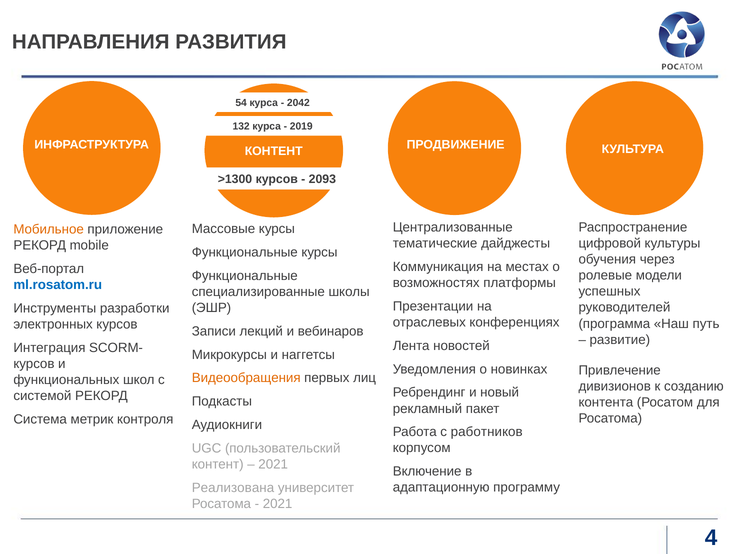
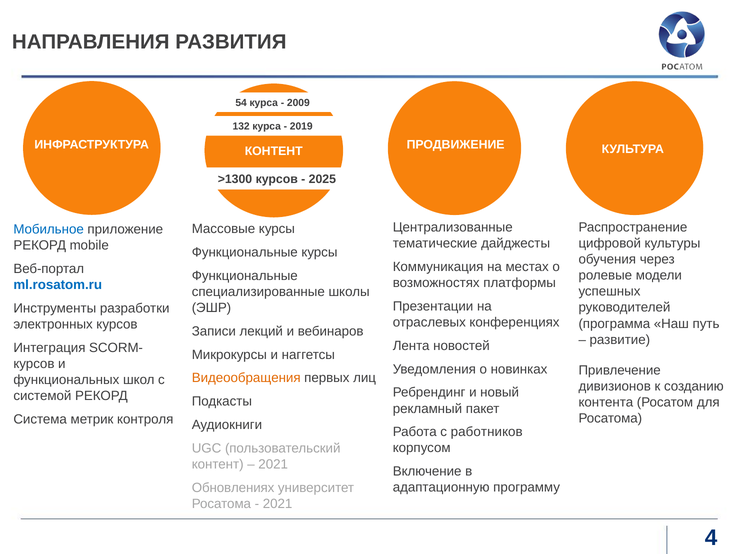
2042: 2042 -> 2009 (298, 103)
2093: 2093 -> 2025 (322, 179)
Мобильное colour: orange -> blue (49, 229)
Реализована: Реализована -> Обновлениях (233, 487)
